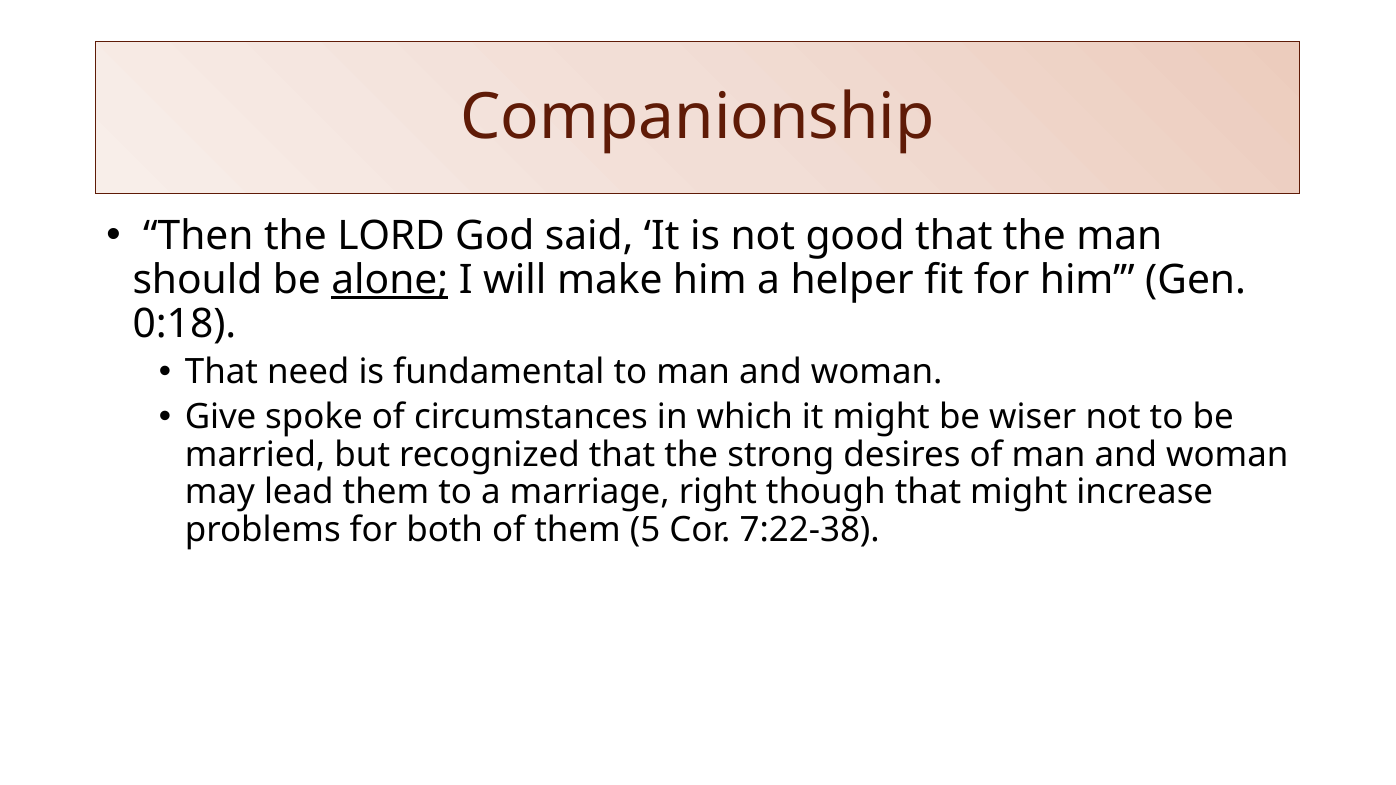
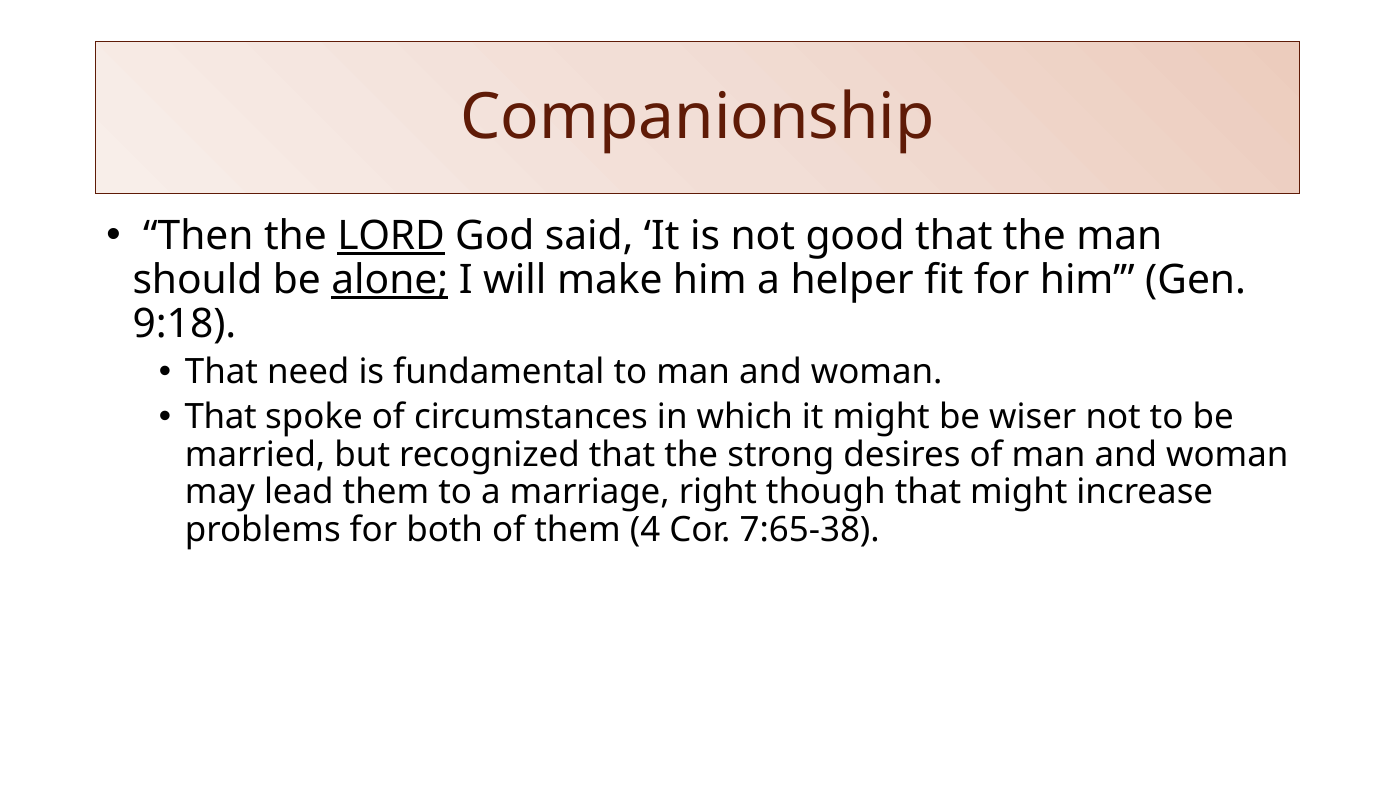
LORD underline: none -> present (391, 236)
0:18: 0:18 -> 9:18 (184, 324)
Give: Give -> That (221, 417)
5: 5 -> 4 (645, 530)
7:22-38: 7:22-38 -> 7:65-38 (810, 530)
